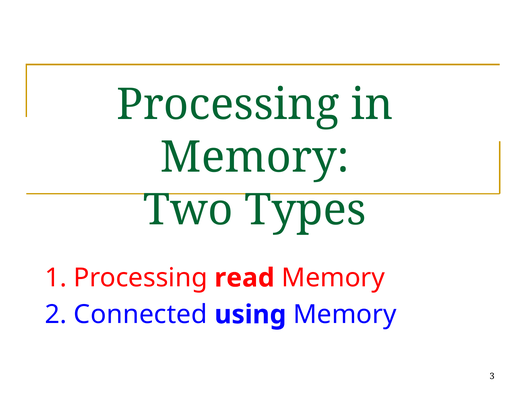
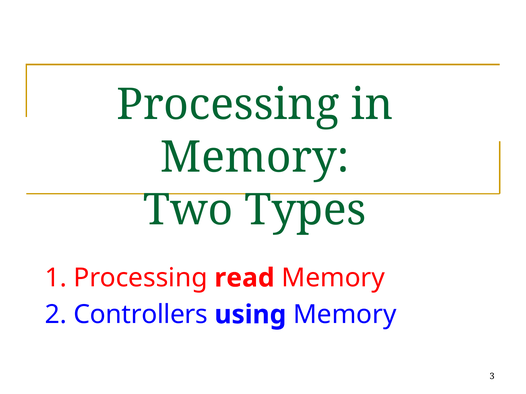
Connected: Connected -> Controllers (141, 315)
